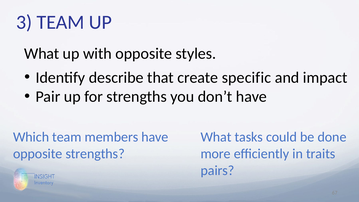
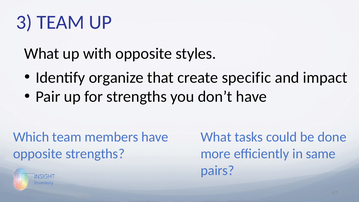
describe: describe -> organize (116, 78)
traits: traits -> same (321, 154)
